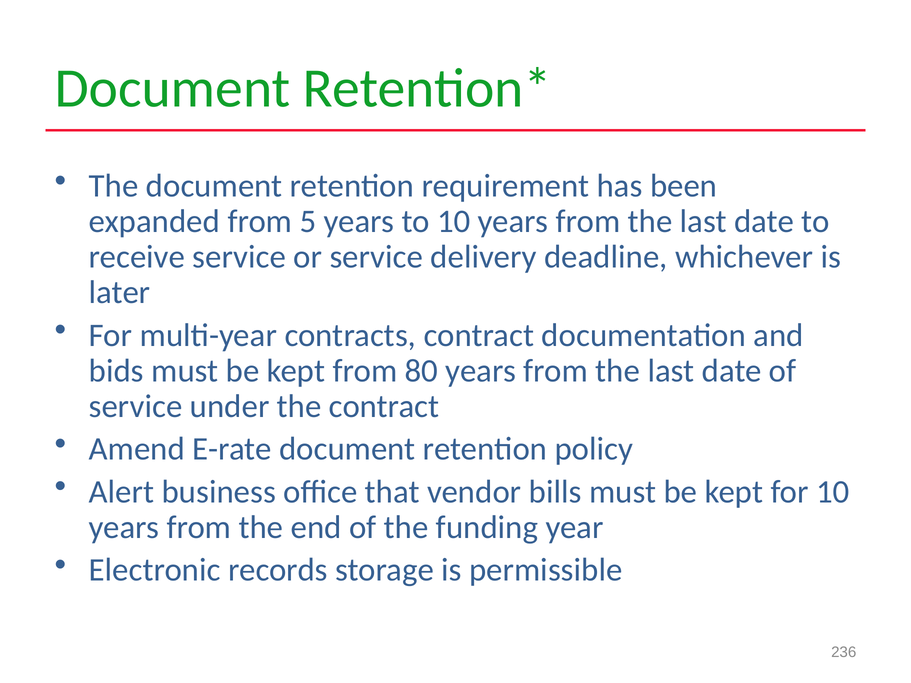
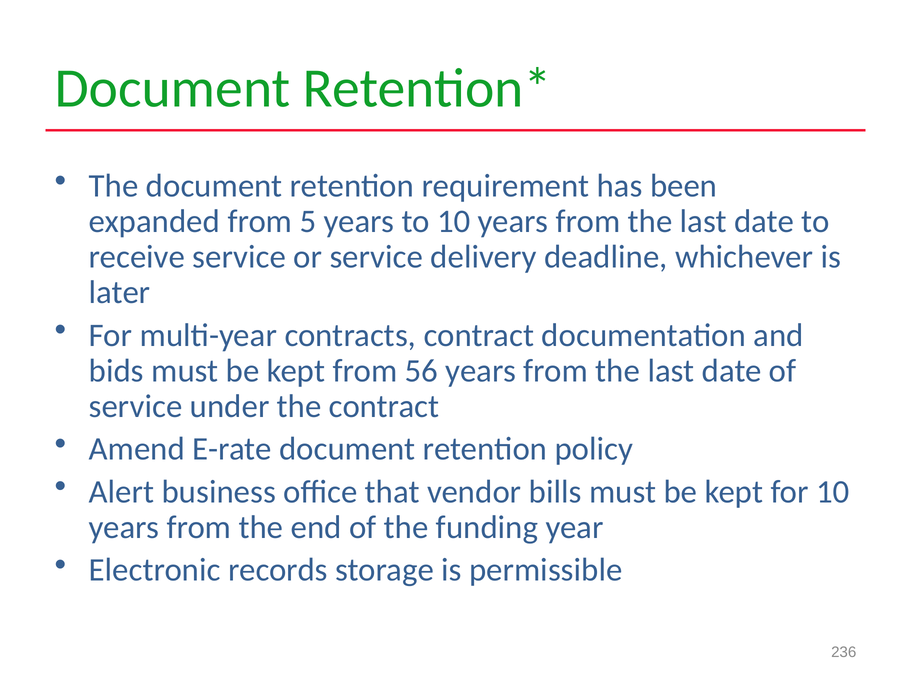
80: 80 -> 56 (421, 371)
